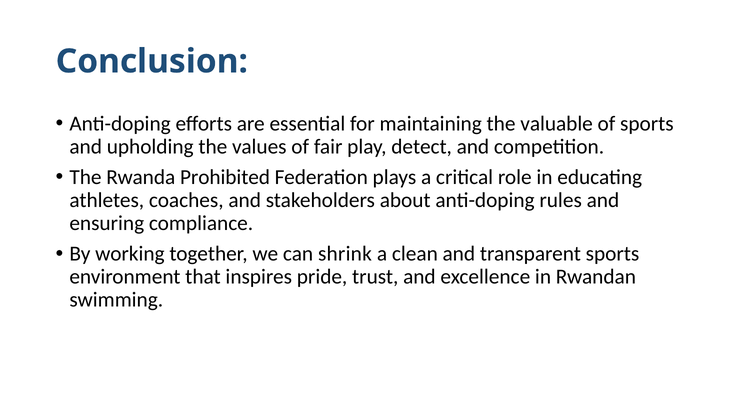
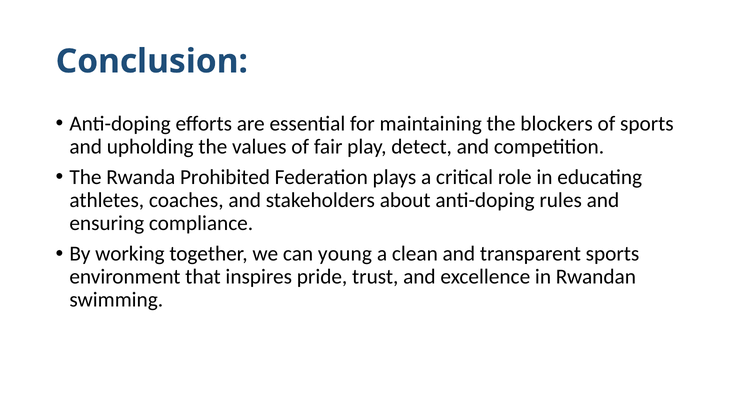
valuable: valuable -> blockers (557, 124)
shrink: shrink -> young (345, 254)
